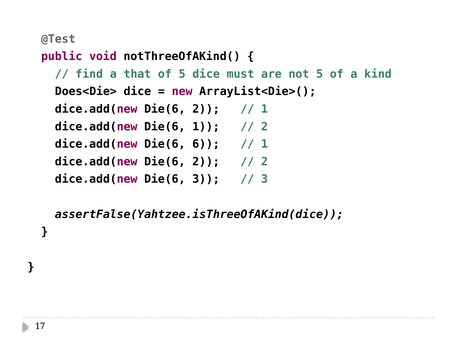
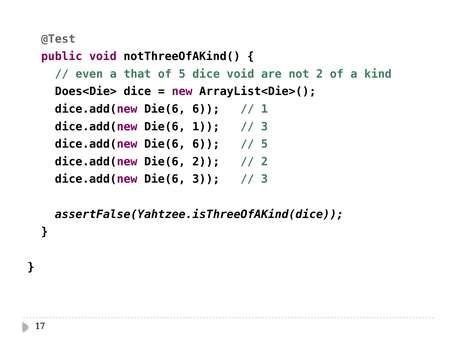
find: find -> even (89, 74)
dice must: must -> void (240, 74)
not 5: 5 -> 2 (320, 74)
2: 2 -> 6 (206, 109)
2: 2 -> 3 (264, 127)
1: 1 -> 5 (264, 144)
